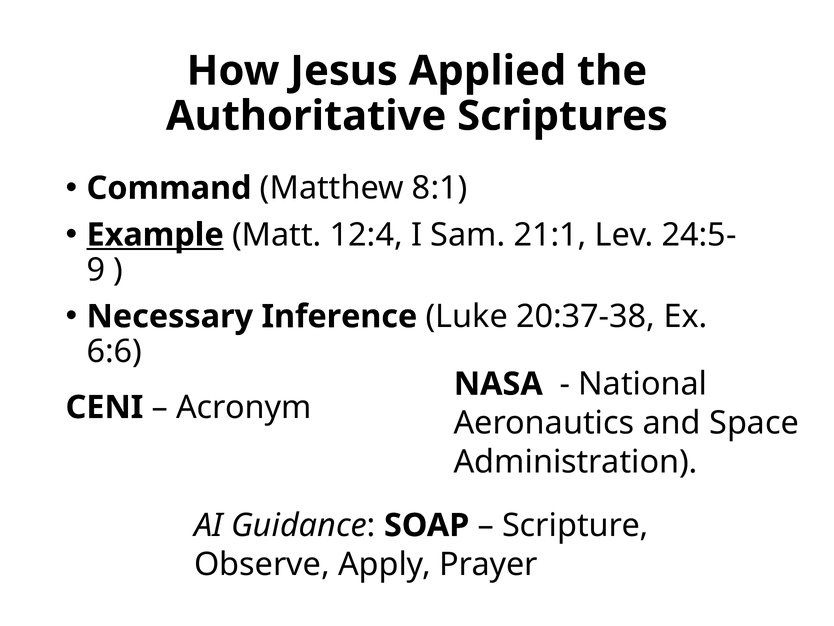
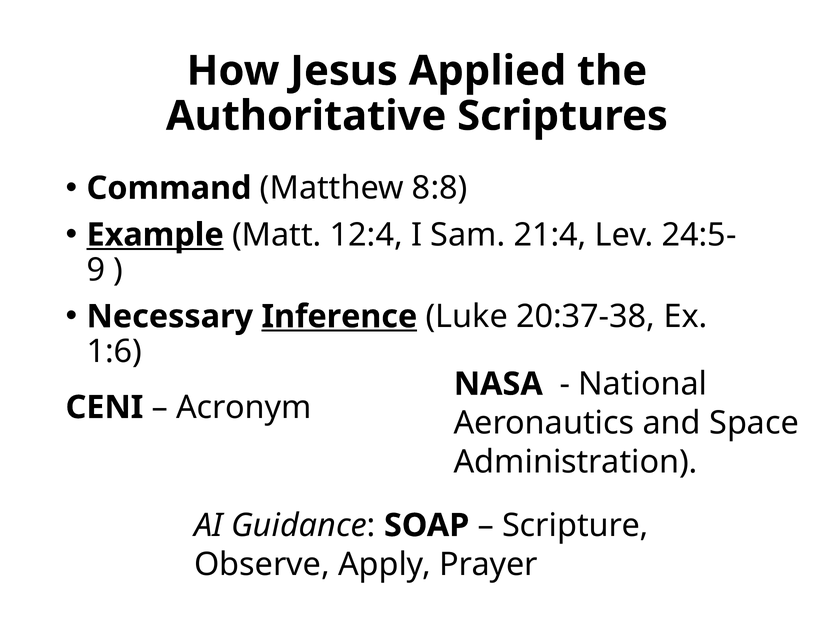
8:1: 8:1 -> 8:8 (440, 188)
21:1: 21:1 -> 21:4 (550, 235)
Inference underline: none -> present (339, 316)
6:6: 6:6 -> 1:6 (114, 351)
